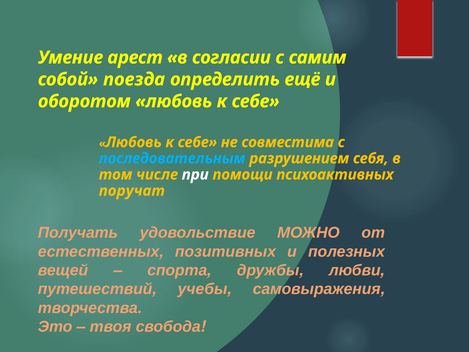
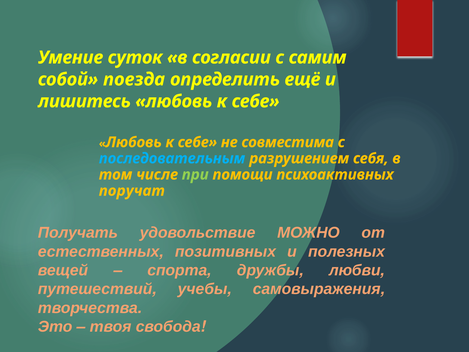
арест: арест -> суток (135, 57)
оборотом: оборотом -> лишитесь (84, 101)
при colour: white -> light green (195, 174)
